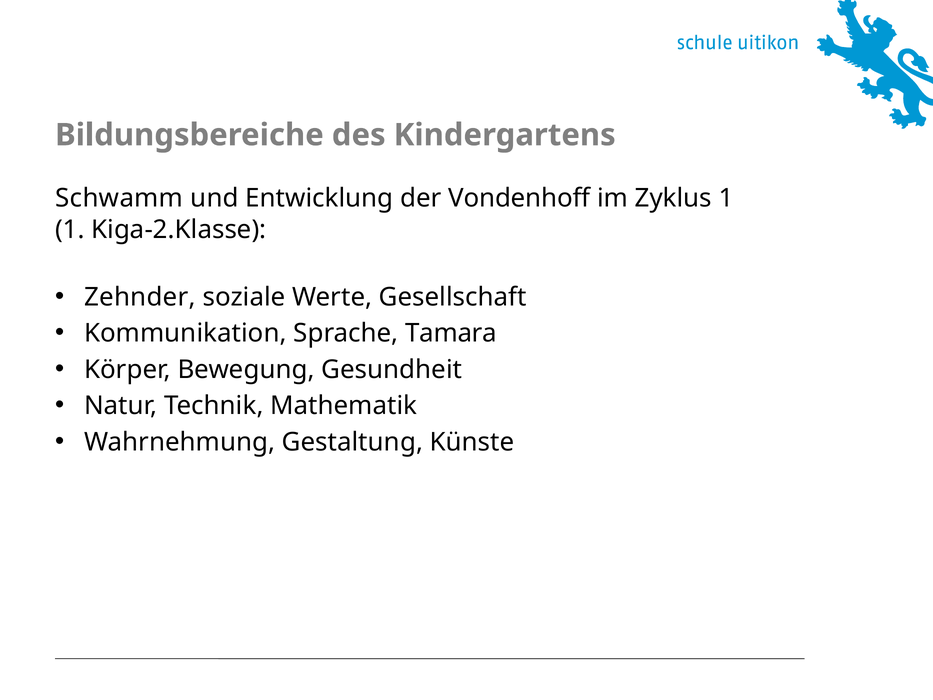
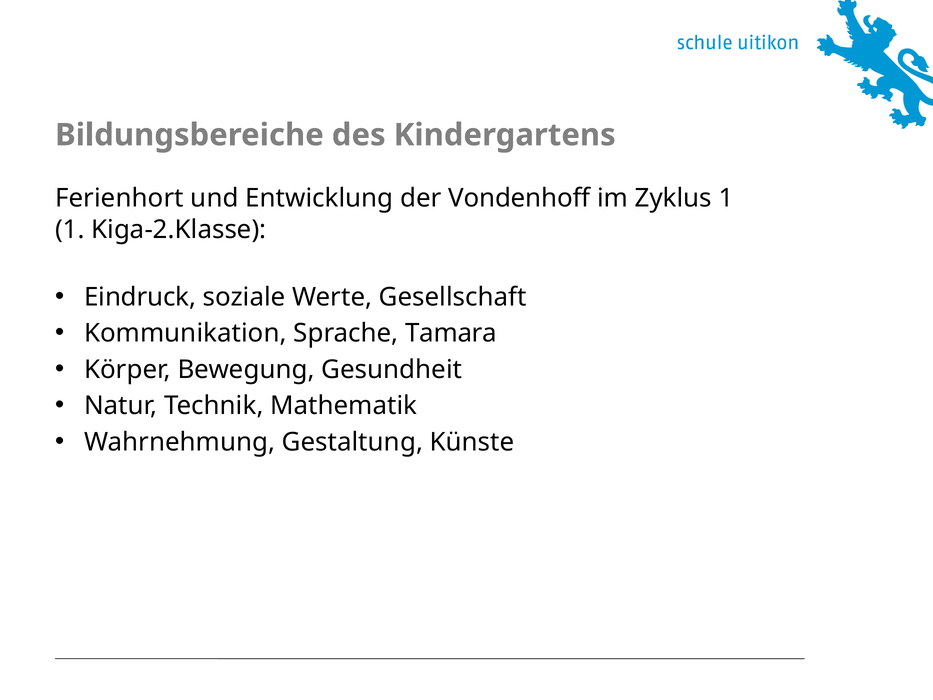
Schwamm: Schwamm -> Ferienhort (119, 198)
Zehnder: Zehnder -> Eindruck (140, 297)
